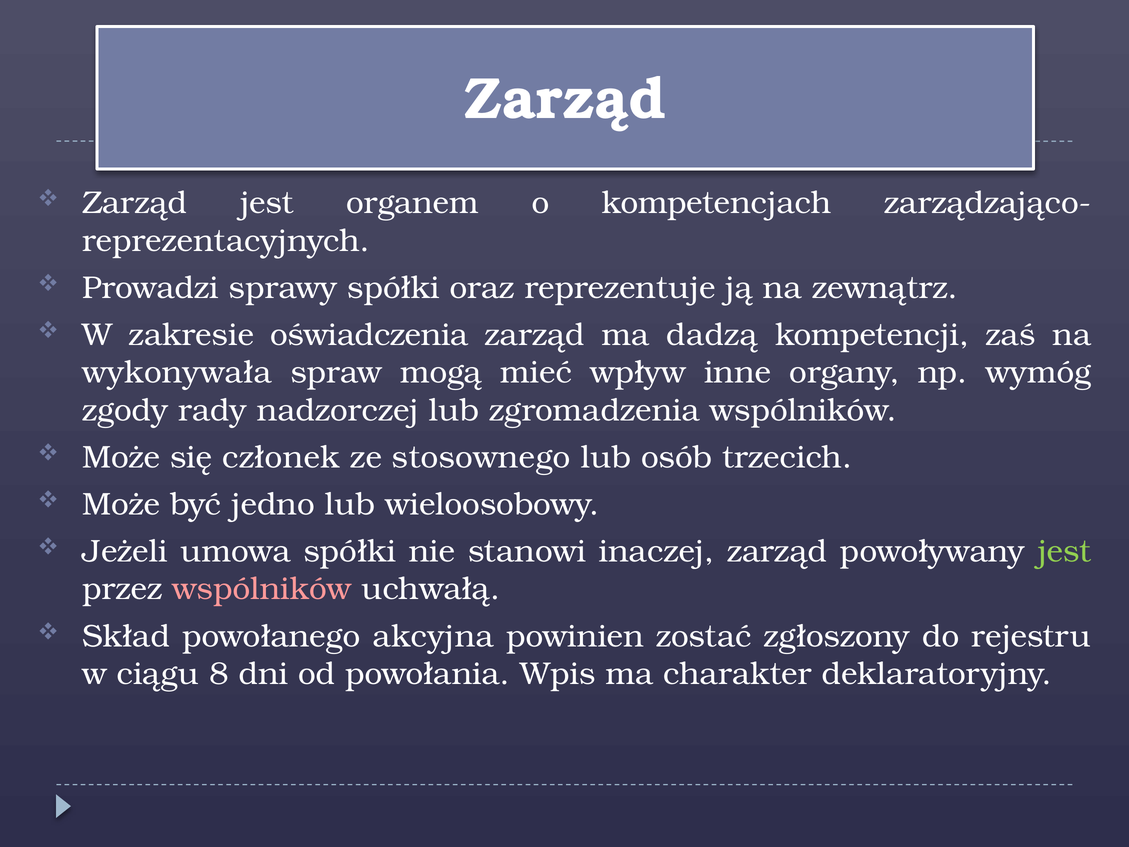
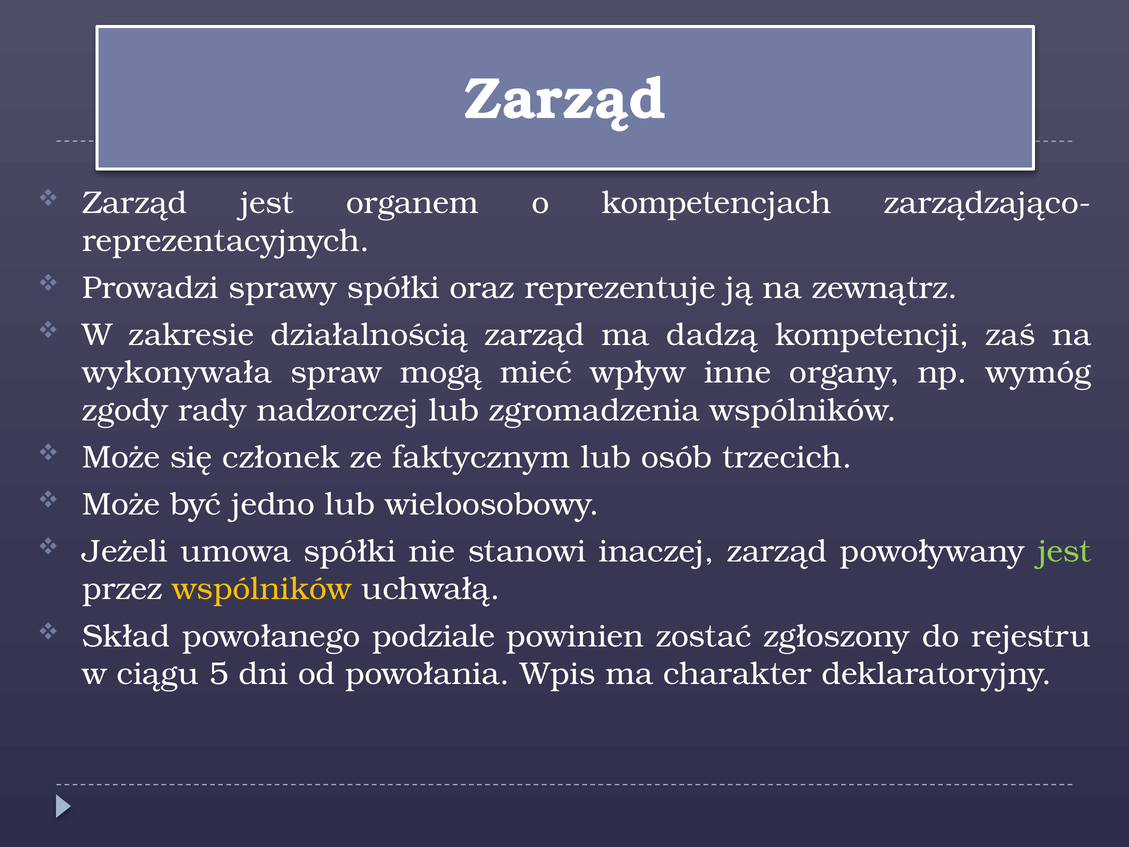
oświadczenia: oświadczenia -> działalnością (369, 335)
stosownego: stosownego -> faktycznym (481, 457)
wspólników colour: pink -> yellow (262, 589)
akcyjna: akcyjna -> podziale (434, 636)
8: 8 -> 5 (219, 674)
